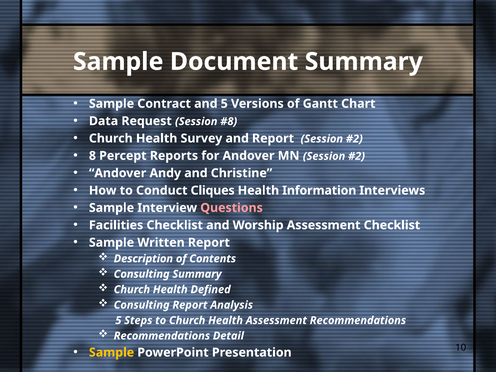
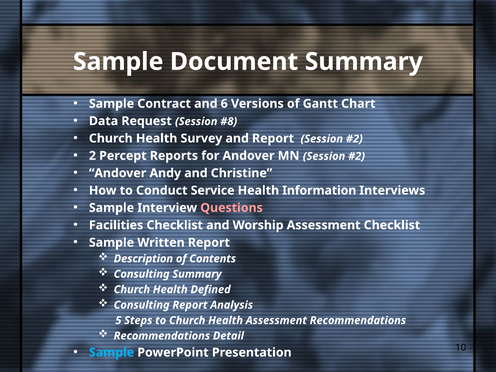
and 5: 5 -> 6 (224, 104)
8: 8 -> 2 (92, 156)
Cliques: Cliques -> Service (213, 190)
Sample colour: yellow -> light blue (112, 352)
